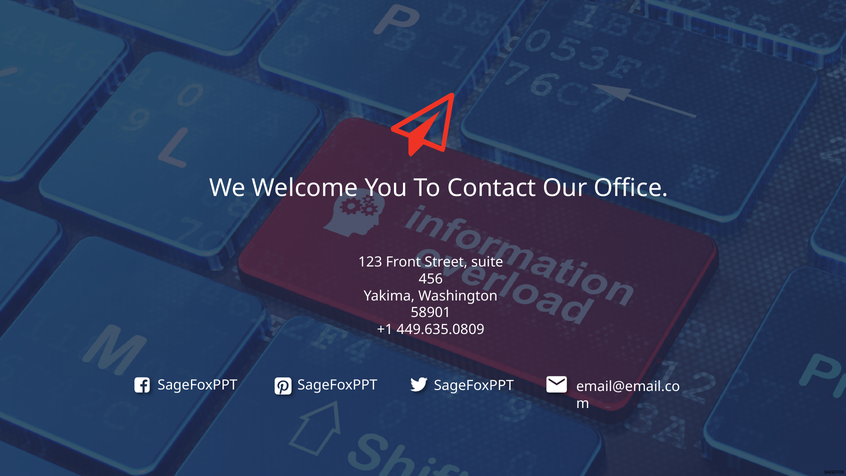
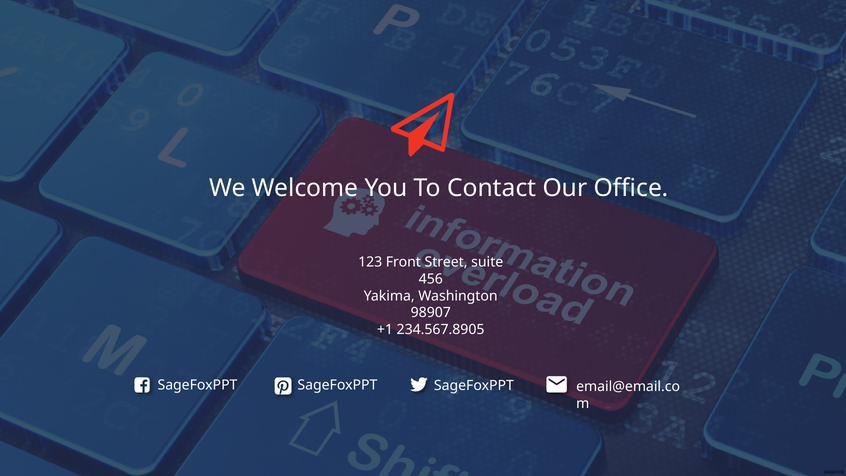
58901: 58901 -> 98907 (431, 313)
449.635.0809: 449.635.0809 -> 234.567.8905 (441, 330)
